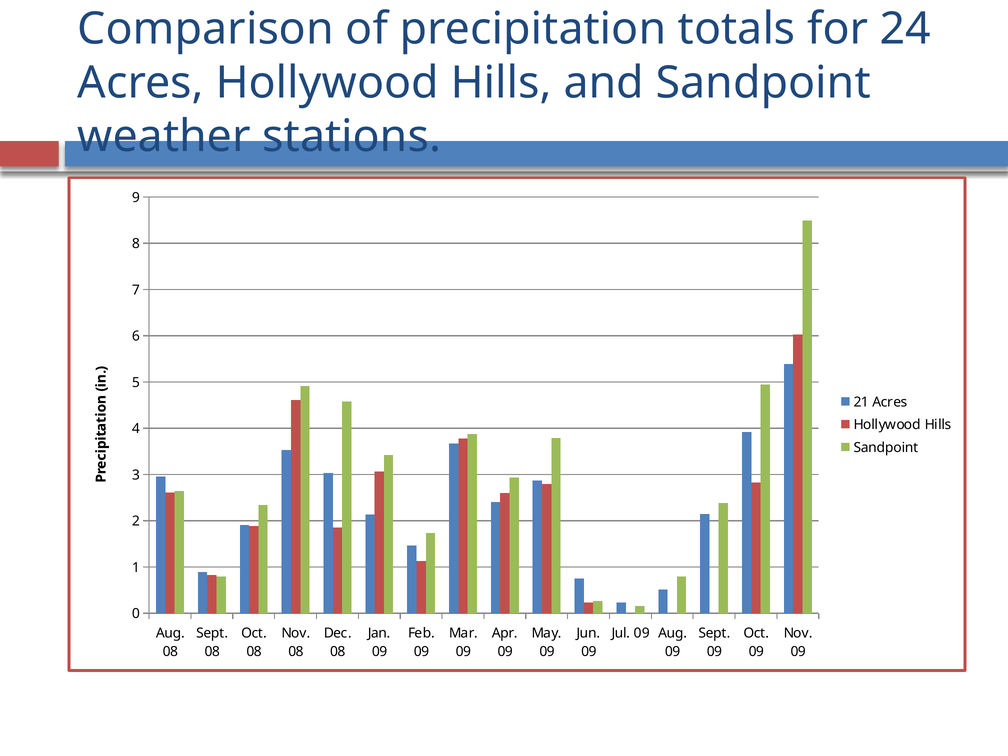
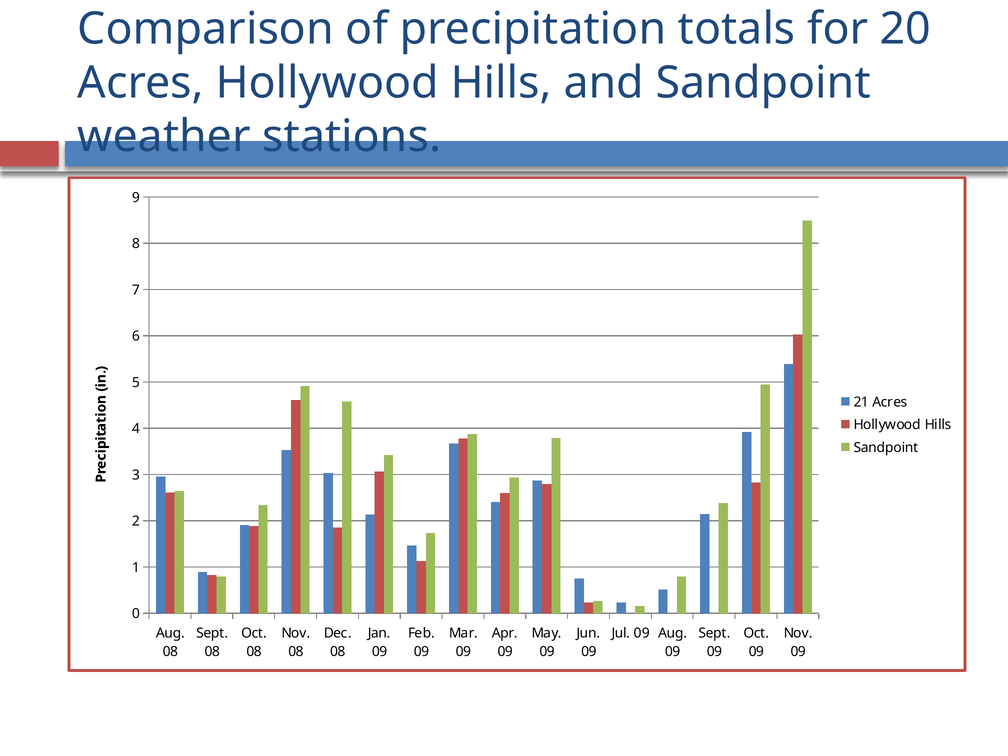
24: 24 -> 20 (905, 29)
